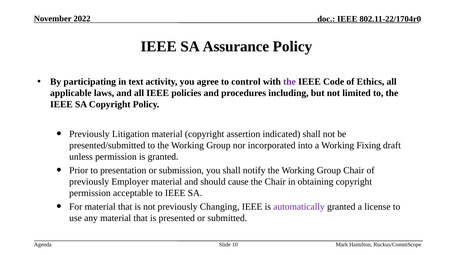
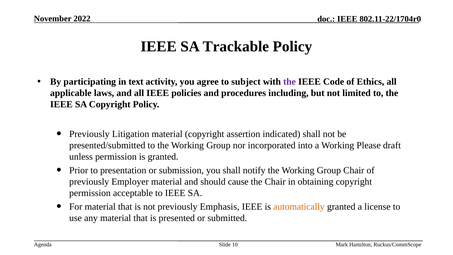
Assurance: Assurance -> Trackable (236, 46)
control: control -> subject (246, 82)
Fixing: Fixing -> Please (369, 145)
Changing: Changing -> Emphasis (220, 207)
automatically colour: purple -> orange (299, 207)
